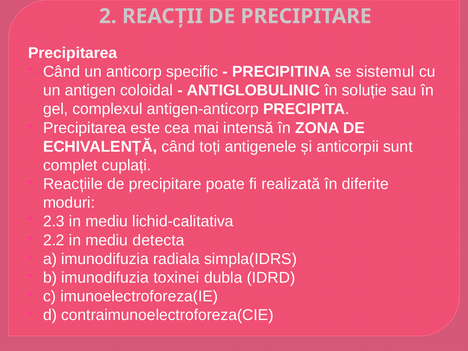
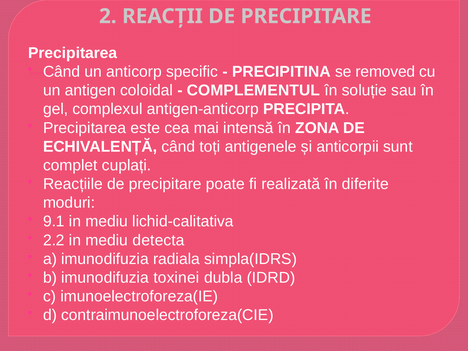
sistemul: sistemul -> removed (385, 72)
ANTIGLOBULINIC: ANTIGLOBULINIC -> COMPLEMENTUL (253, 90)
2.3: 2.3 -> 9.1 (54, 221)
